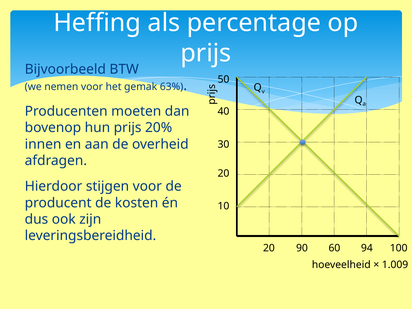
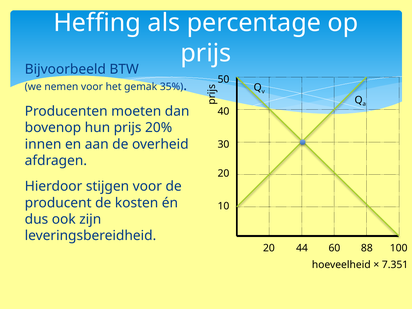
63%: 63% -> 35% (172, 87)
90: 90 -> 44 (302, 248)
94: 94 -> 88 (367, 248)
1.009: 1.009 -> 7.351 (395, 265)
